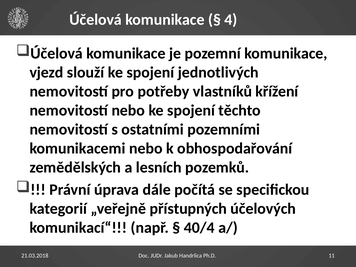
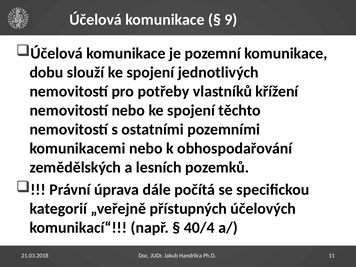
4: 4 -> 9 (231, 20)
vjezd: vjezd -> dobu (46, 72)
